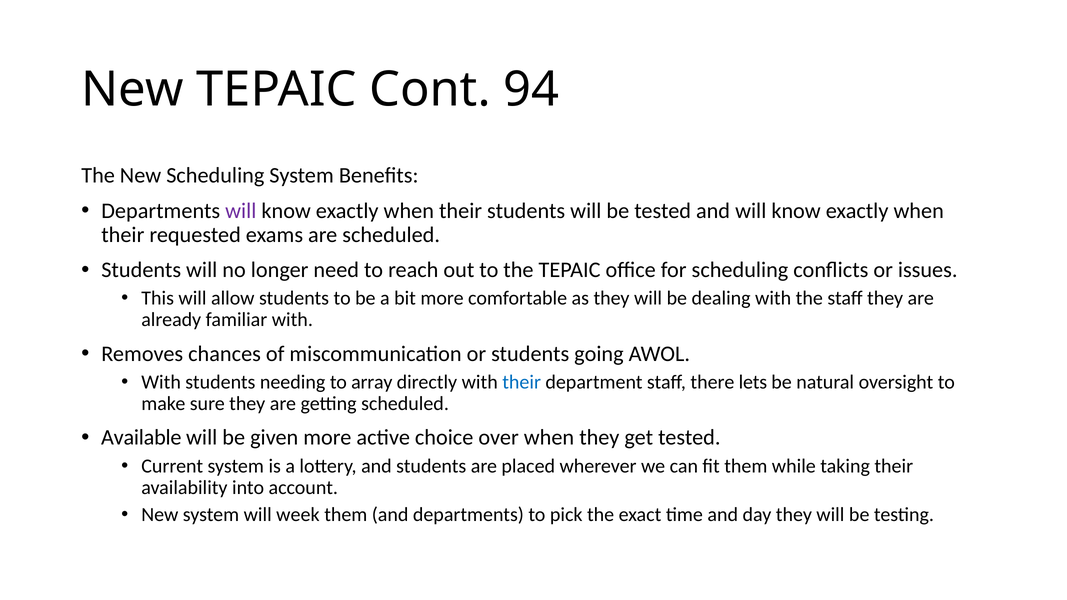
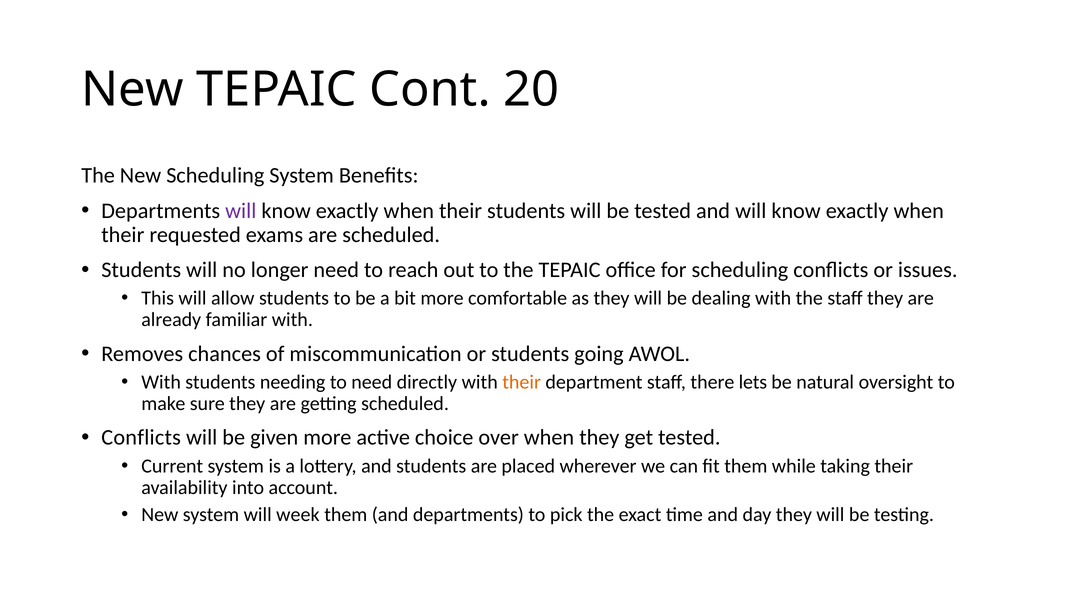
94: 94 -> 20 (531, 90)
to array: array -> need (372, 382)
their colour: blue -> orange (522, 382)
Available: Available -> Conflicts (141, 438)
